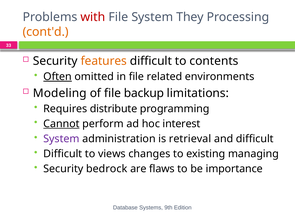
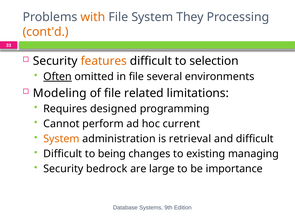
with colour: red -> orange (93, 17)
contents: contents -> selection (214, 61)
related: related -> several (164, 77)
backup: backup -> related (144, 93)
distribute: distribute -> designed (113, 109)
Cannot underline: present -> none (61, 124)
interest: interest -> current (181, 124)
System colour: purple -> orange (61, 139)
views: views -> being (112, 154)
flaws: flaws -> large (162, 169)
